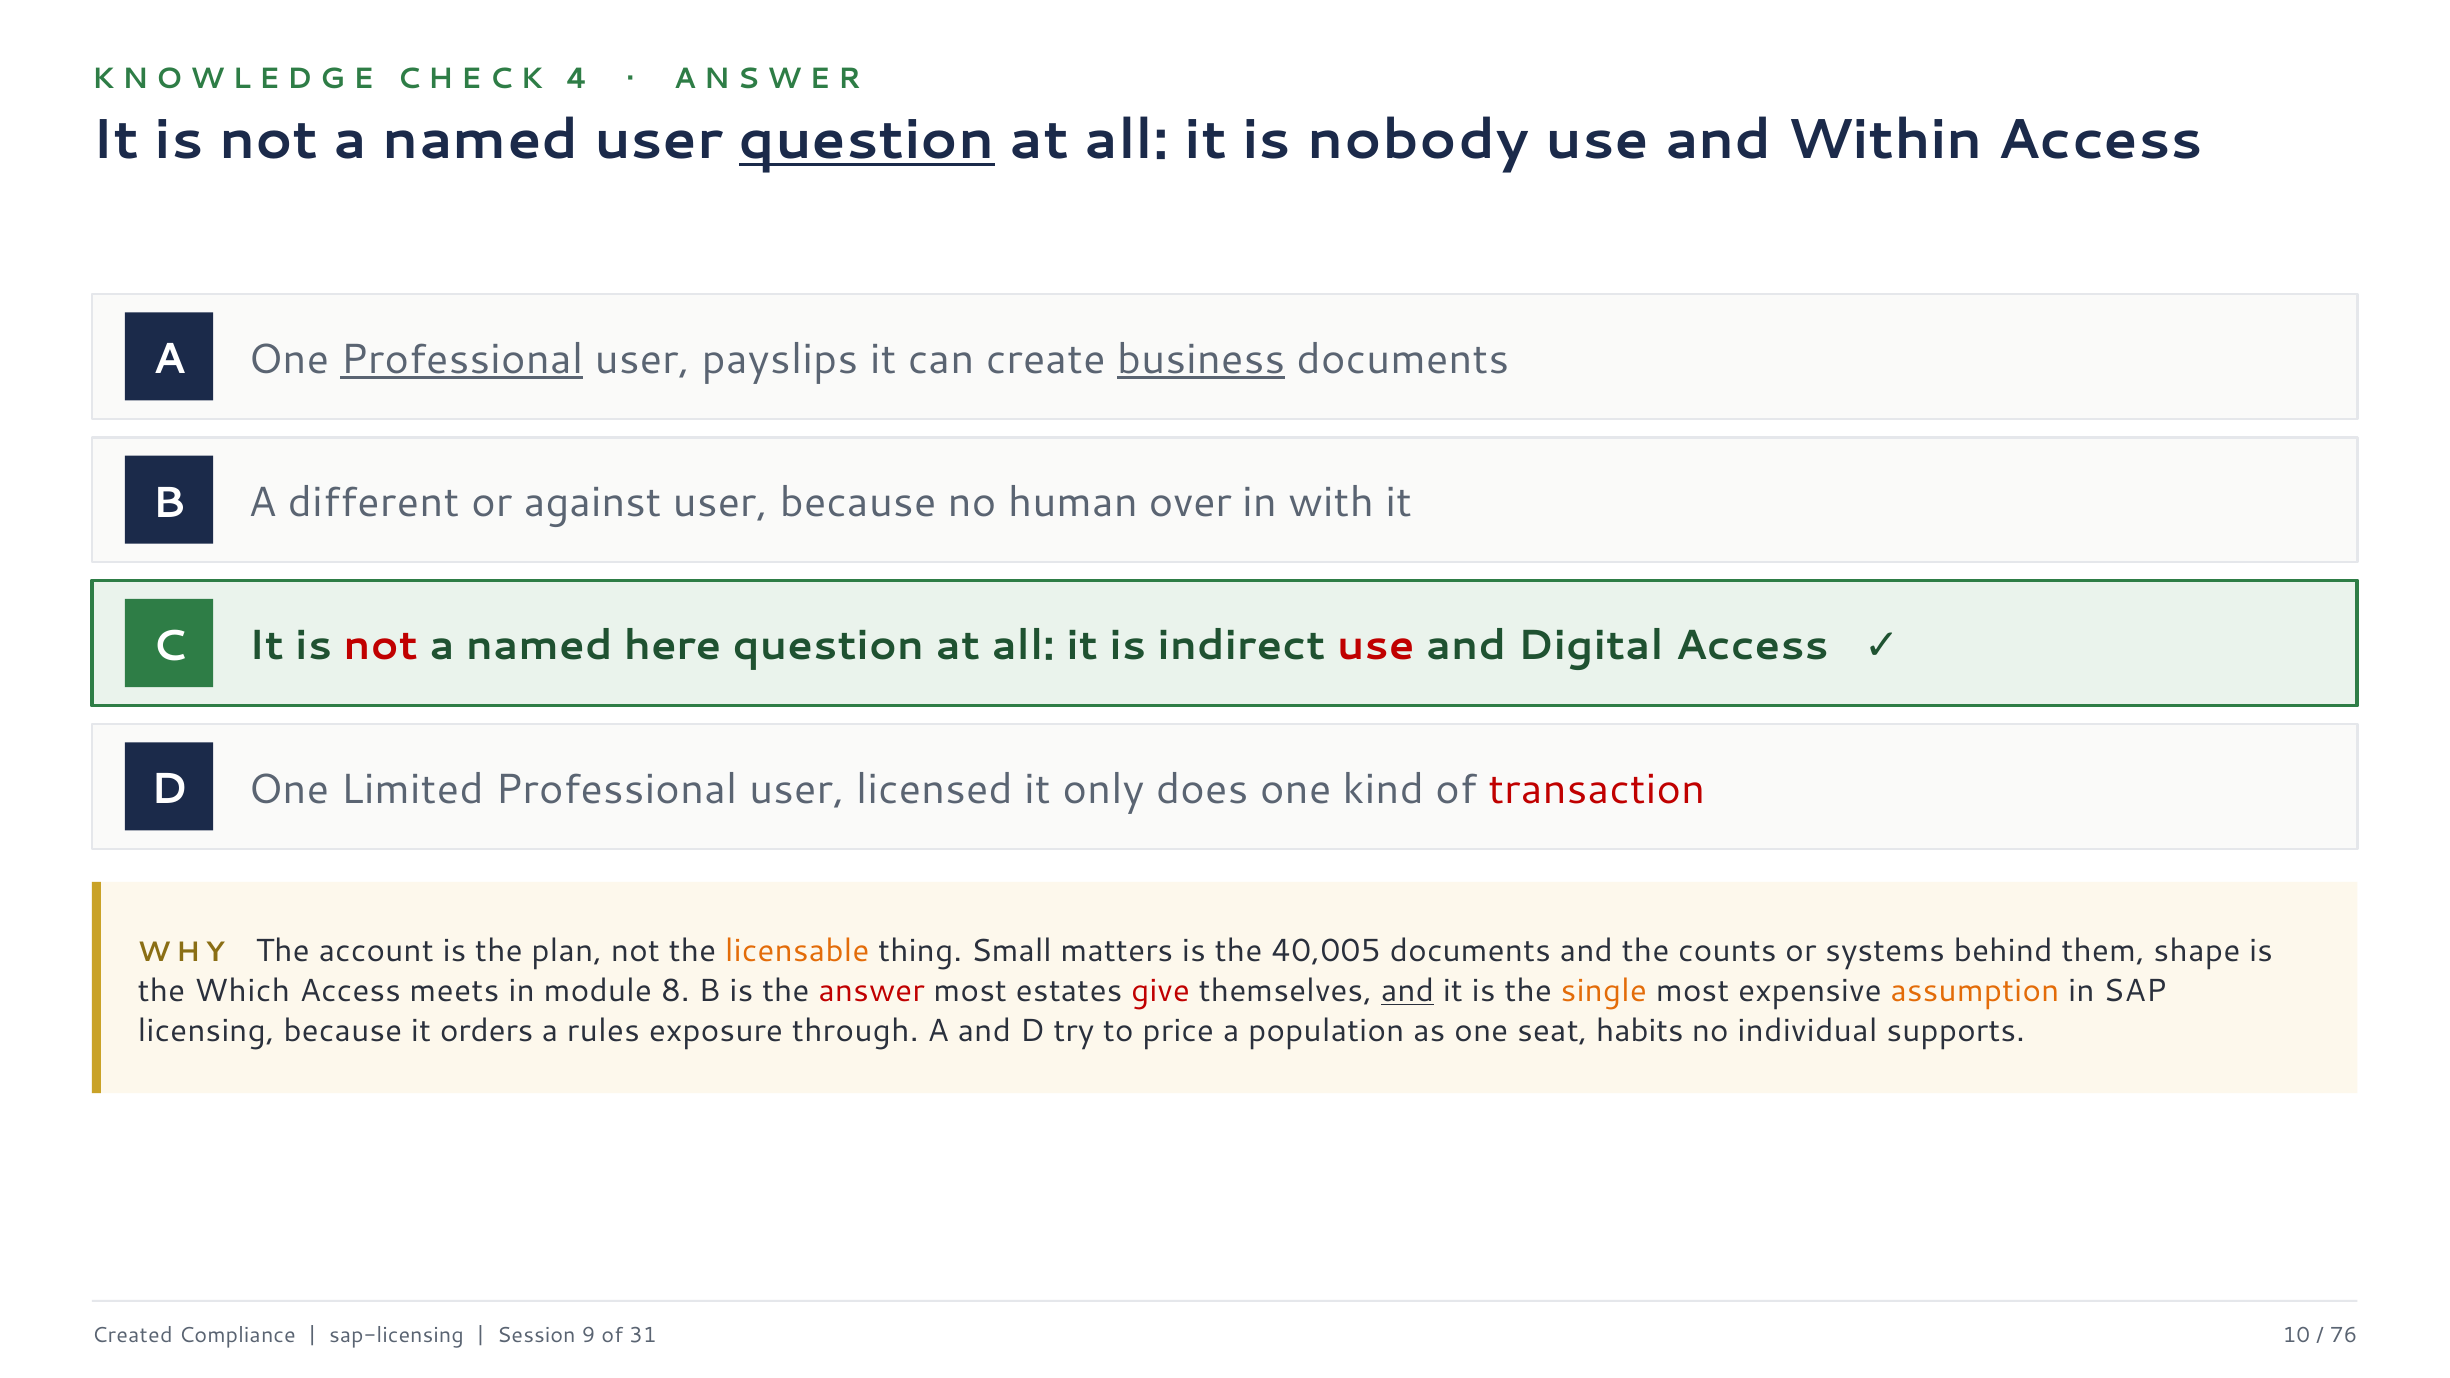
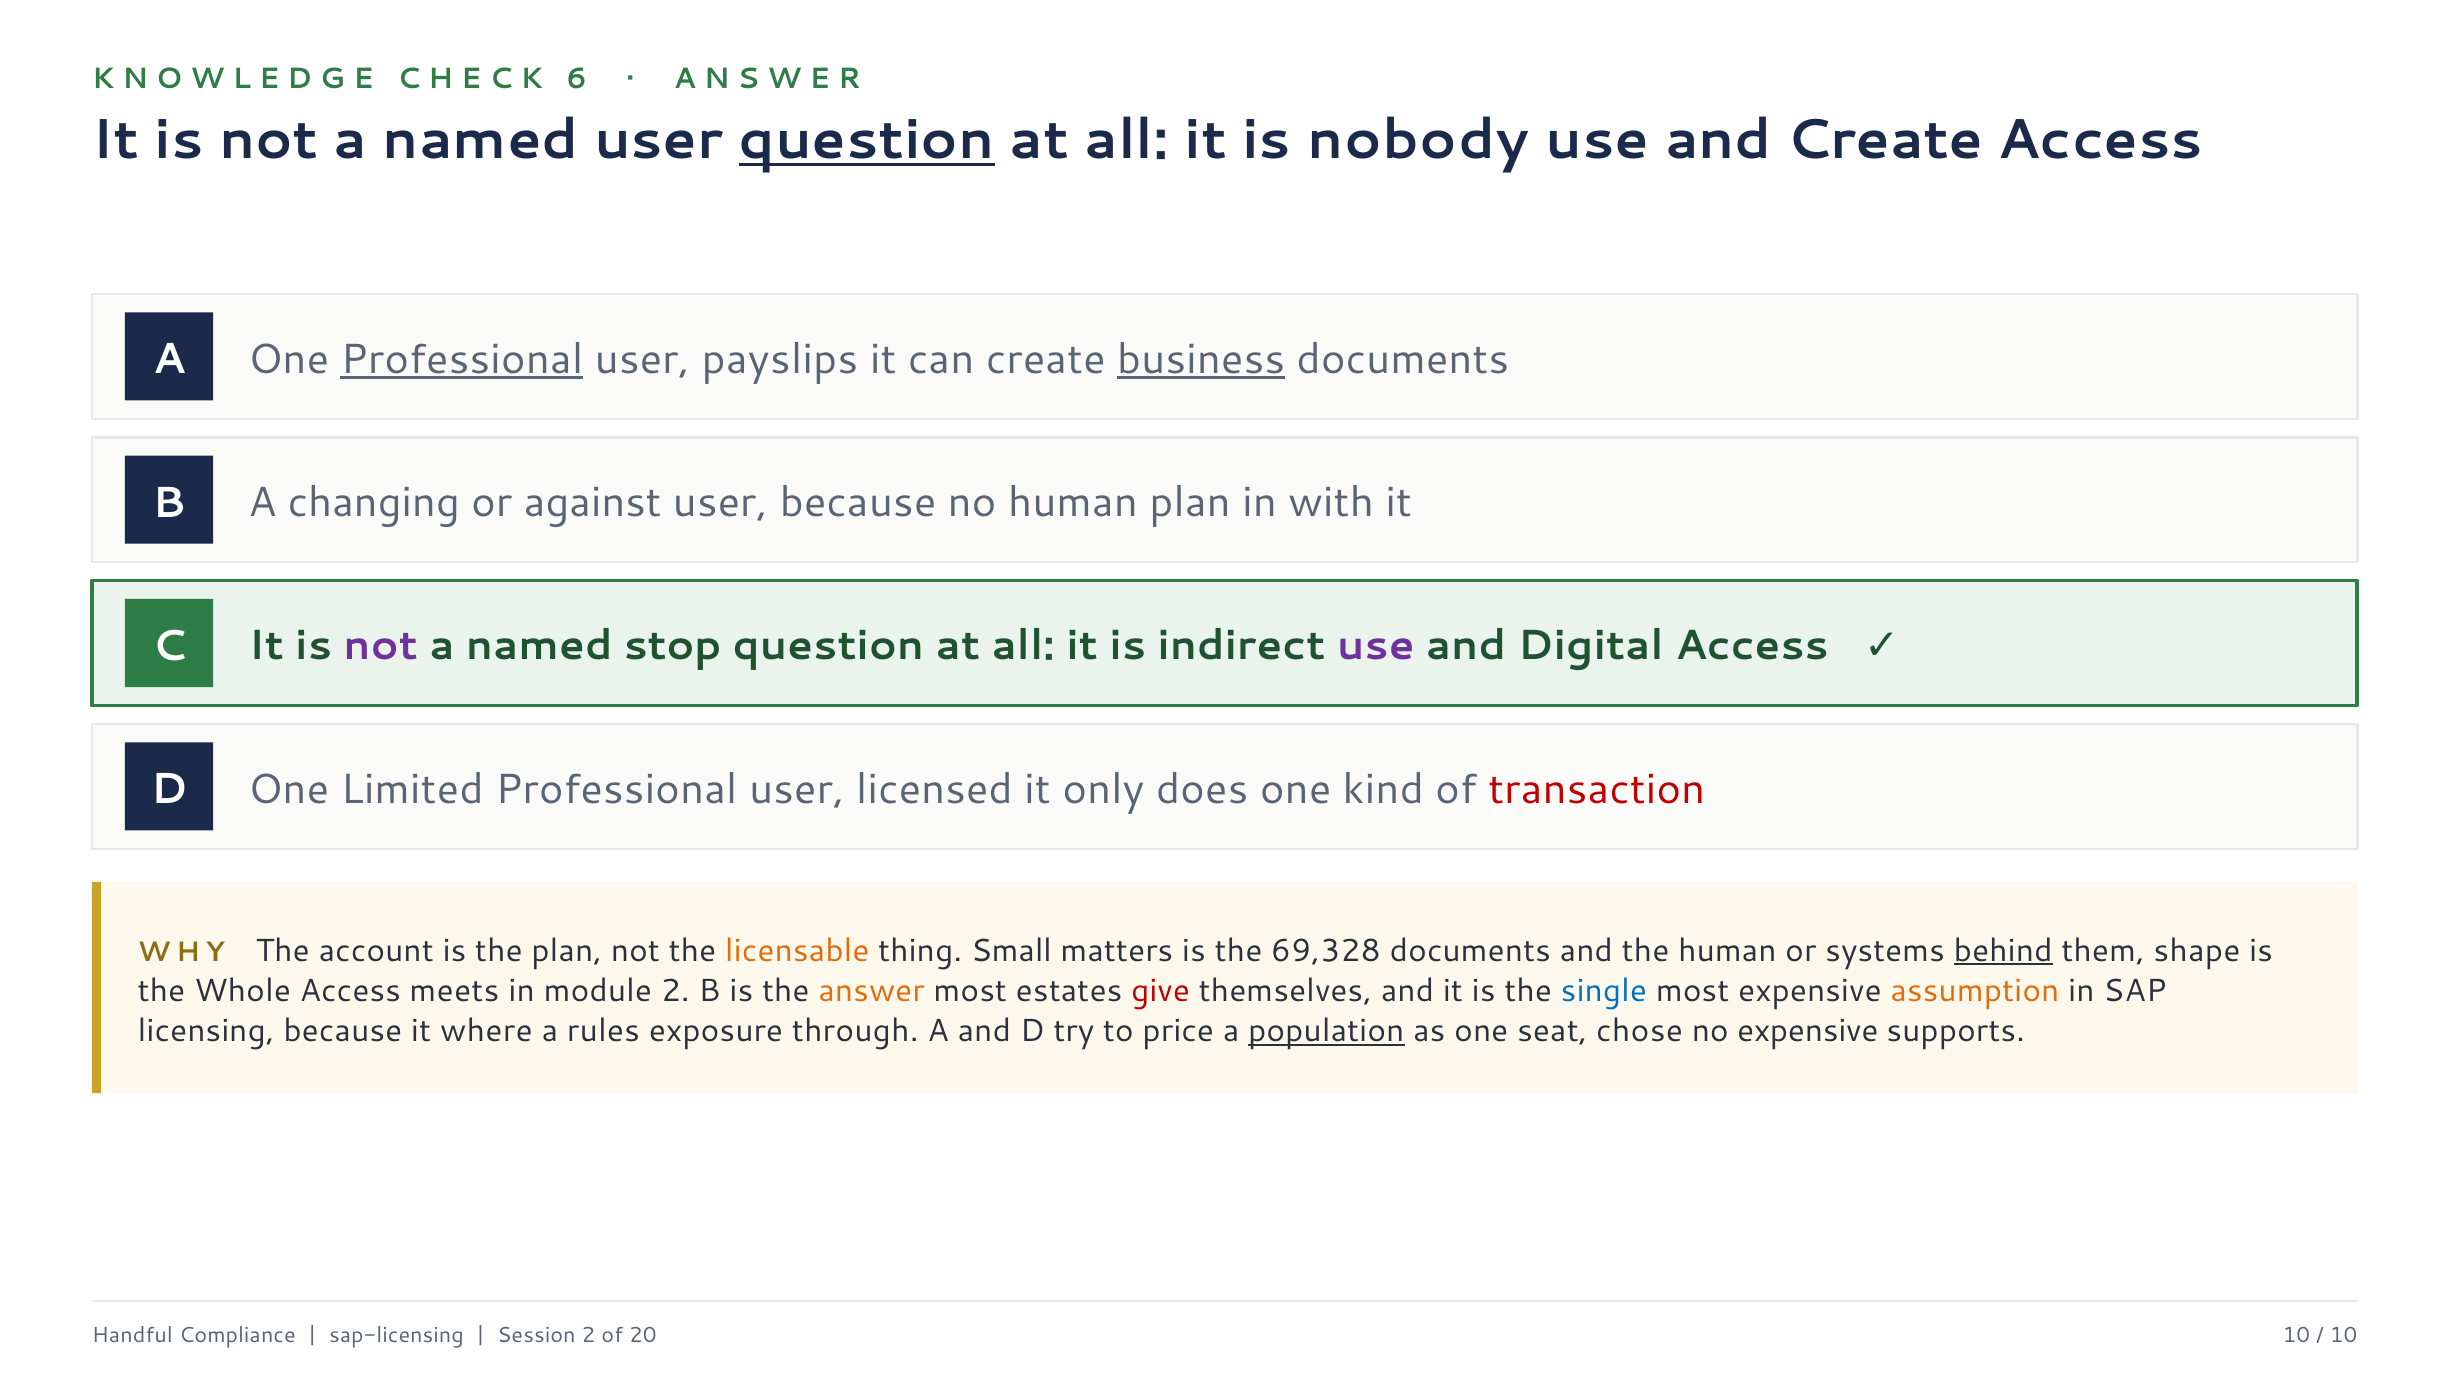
4: 4 -> 6 (577, 79)
and Within: Within -> Create (1885, 140)
different: different -> changing (374, 503)
human over: over -> plan (1190, 503)
not colour: red -> purple (381, 646)
here: here -> stop (673, 646)
use colour: red -> purple (1376, 646)
40,005: 40,005 -> 69,328 (1326, 951)
the counts: counts -> human (1727, 951)
behind underline: none -> present (2003, 951)
Which: Which -> Whole (243, 991)
module 8: 8 -> 2 (675, 991)
answer colour: red -> orange (872, 991)
and underline: present -> none (1408, 991)
single colour: orange -> blue (1604, 991)
orders: orders -> where (486, 1031)
population underline: none -> present (1326, 1031)
habits: habits -> chose (1640, 1031)
no individual: individual -> expensive (1808, 1031)
Created: Created -> Handful (132, 1336)
Session 9: 9 -> 2 (588, 1336)
31: 31 -> 20 (643, 1336)
76: 76 -> 10 (2344, 1336)
